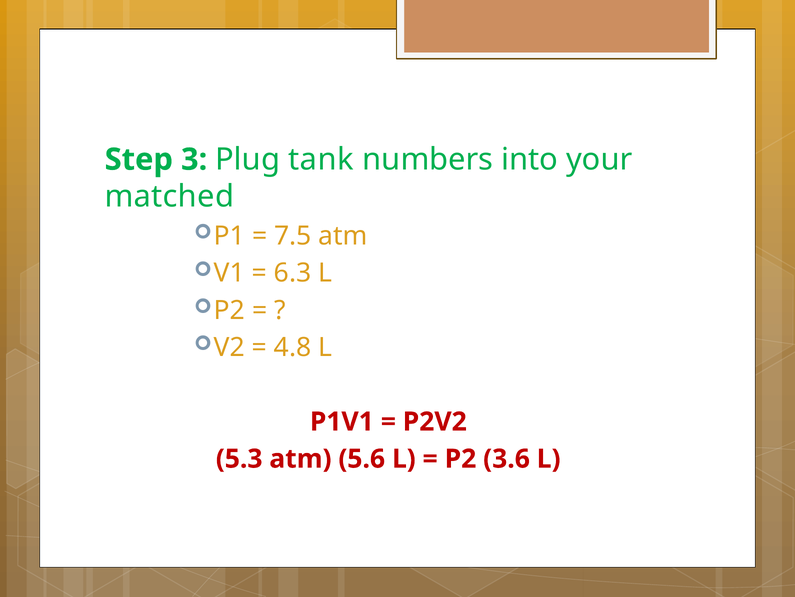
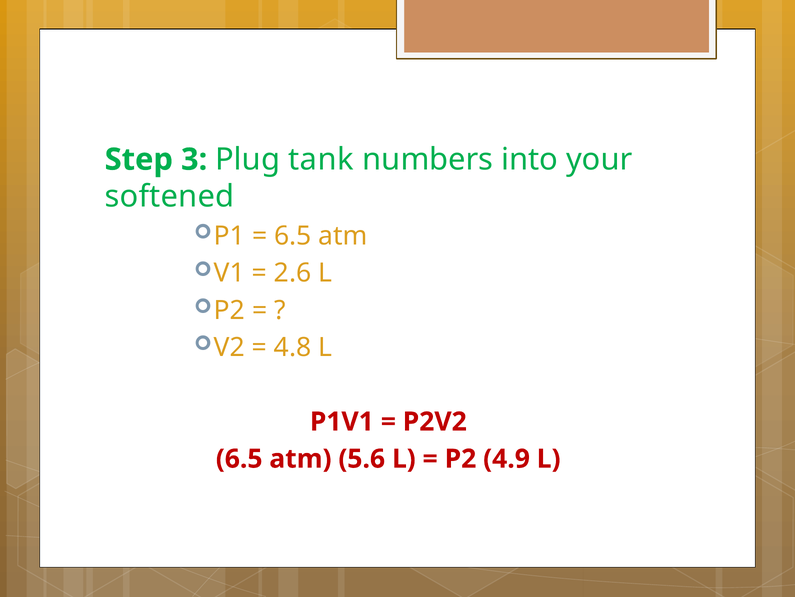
matched: matched -> softened (169, 196)
7.5: 7.5 -> 6.5 (293, 236)
6.3: 6.3 -> 2.6 (293, 273)
5.3: 5.3 -> 6.5 (239, 458)
3.6: 3.6 -> 4.9 (507, 458)
